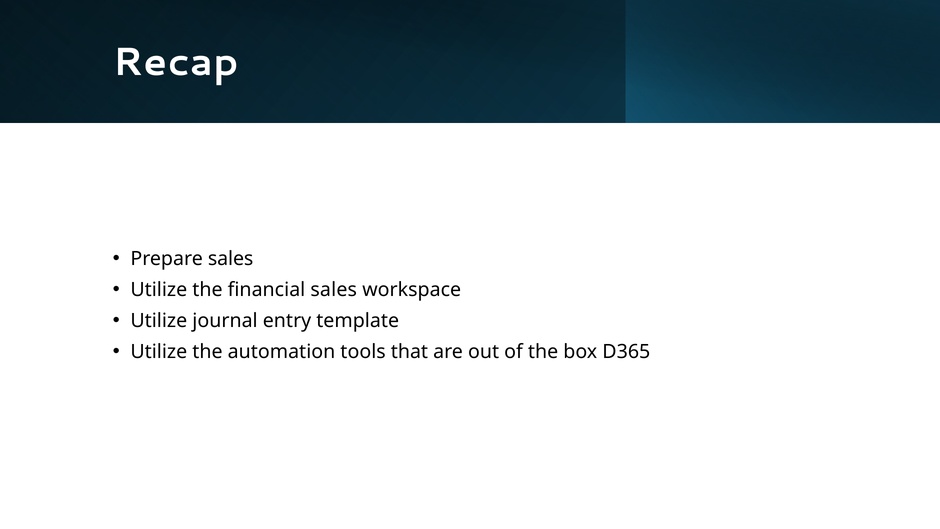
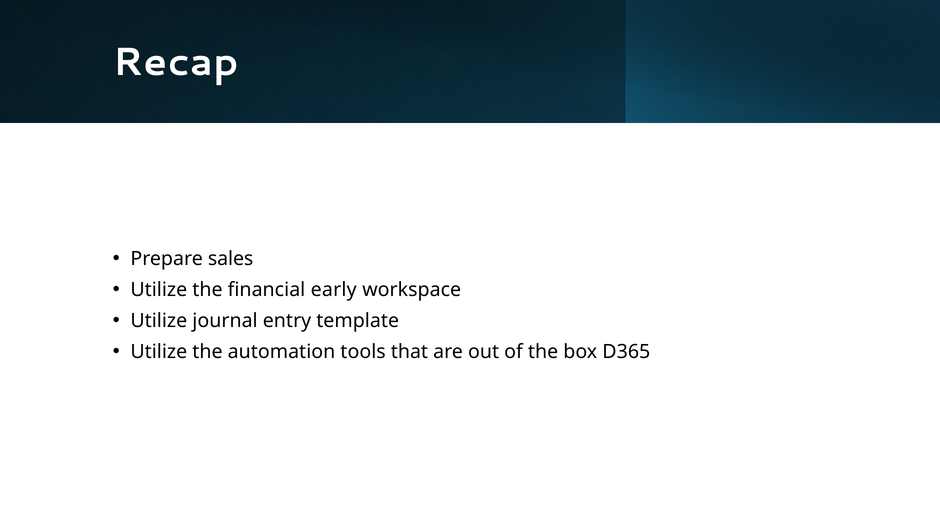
financial sales: sales -> early (334, 290)
